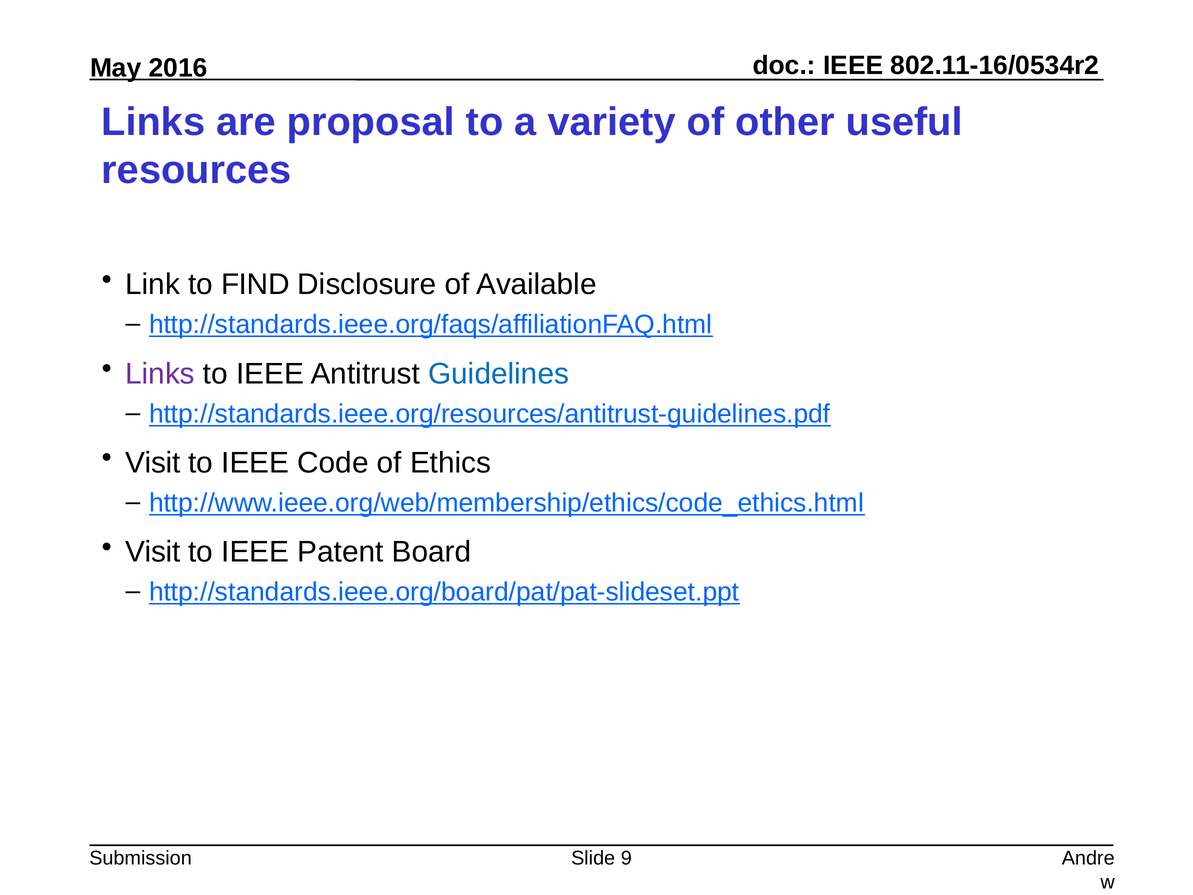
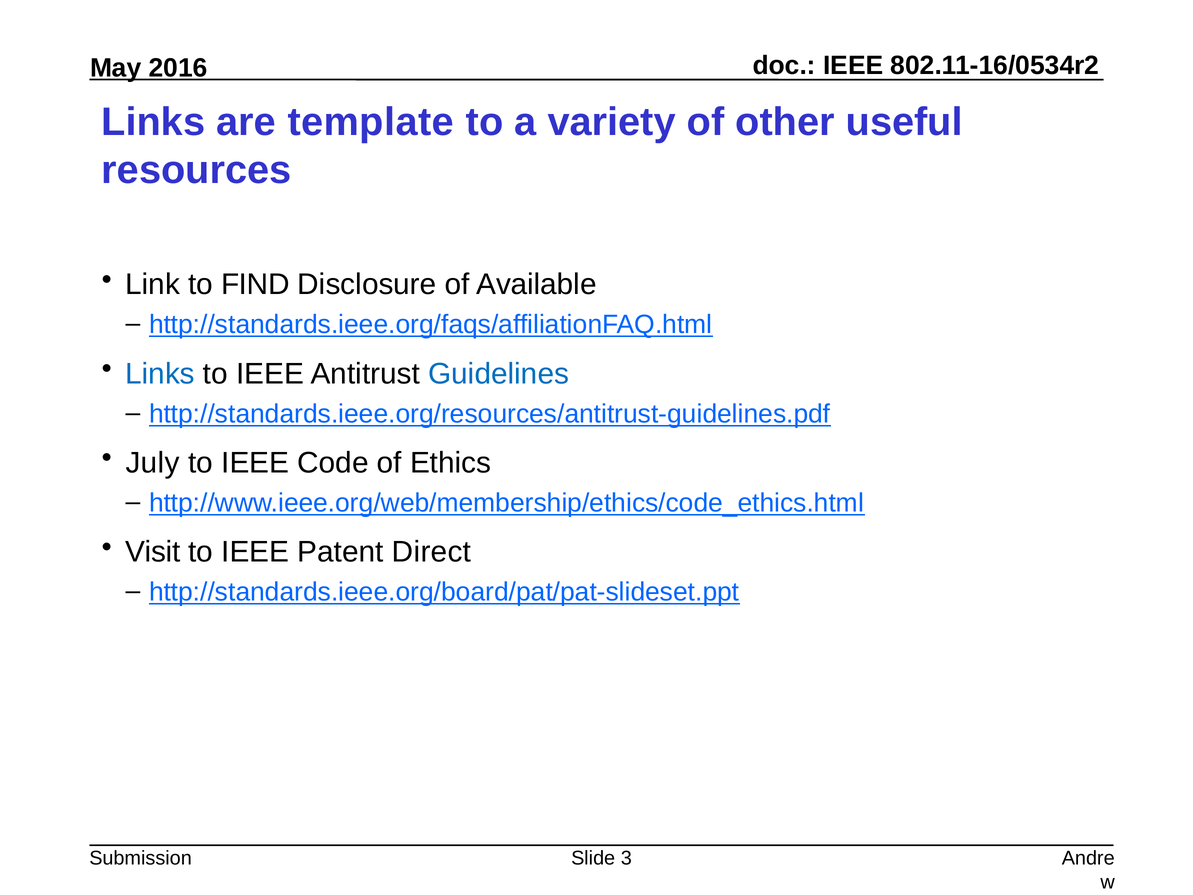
proposal: proposal -> template (371, 122)
Links colour: purple -> blue (160, 374)
Visit: Visit -> July (152, 463)
Board: Board -> Direct (431, 552)
9: 9 -> 3 (626, 858)
